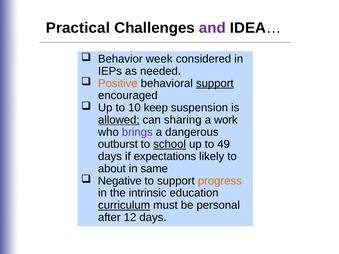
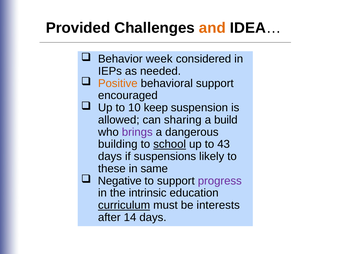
Practical: Practical -> Provided (78, 28)
and colour: purple -> orange (212, 28)
support underline: present -> none (215, 83)
allowed underline: present -> none (119, 120)
work: work -> build (226, 120)
outburst: outburst -> building (118, 144)
49: 49 -> 43 (224, 144)
expectations: expectations -> suspensions (165, 157)
about: about -> these (112, 169)
progress colour: orange -> purple (220, 181)
personal: personal -> interests (218, 205)
12: 12 -> 14 (130, 218)
